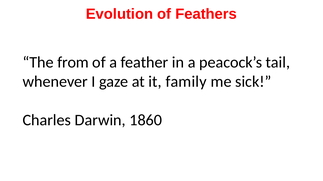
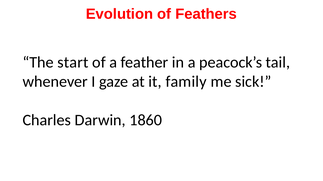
from: from -> start (73, 62)
